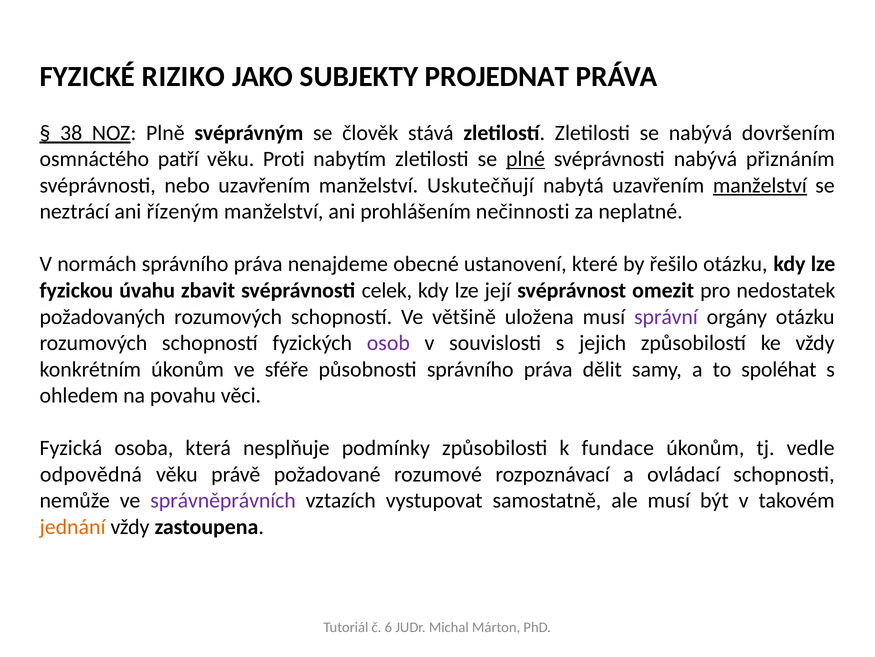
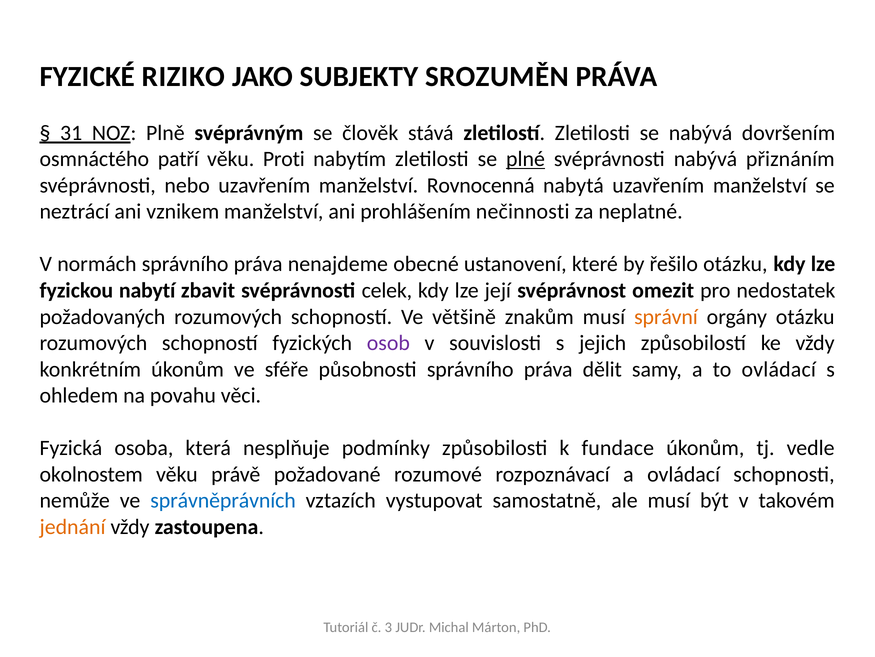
PROJEDNAT: PROJEDNAT -> SROZUMĚN (497, 76)
38: 38 -> 31 (71, 133)
Uskutečňují: Uskutečňují -> Rovnocenná (481, 185)
manželství underline: present -> none (760, 185)
řízeným: řízeným -> vznikem (183, 211)
úvahu: úvahu -> nabytí (147, 290)
uložena: uložena -> znakům (539, 316)
správní colour: purple -> orange (666, 316)
to spoléhat: spoléhat -> ovládací (779, 369)
odpovědná: odpovědná -> okolnostem (91, 474)
správněprávních colour: purple -> blue (223, 500)
6: 6 -> 3 (388, 627)
